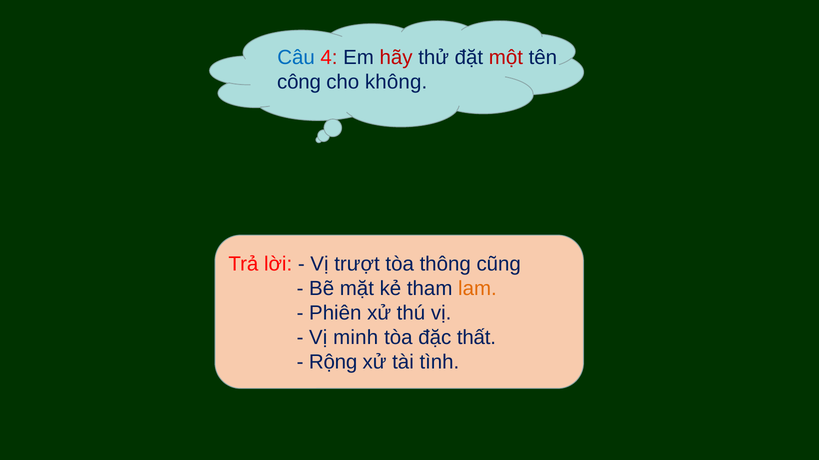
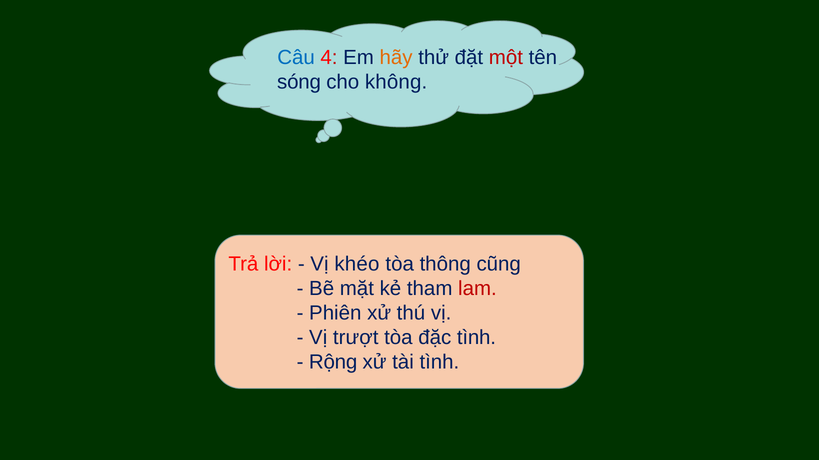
hãy colour: red -> orange (396, 58)
công: công -> sóng (299, 82)
trượt: trượt -> khéo (357, 264)
lam colour: orange -> red (477, 289)
minh: minh -> trượt (356, 338)
đặc thất: thất -> tình (476, 338)
